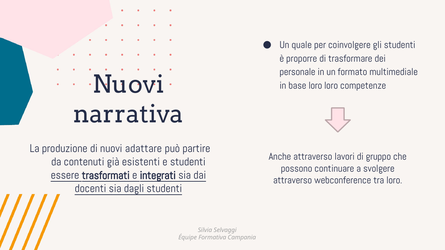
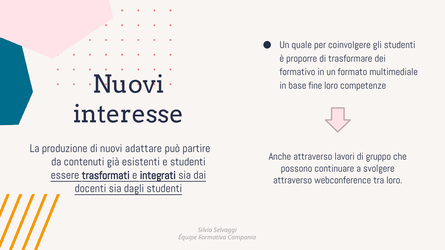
personale: personale -> formativo (297, 72)
base loro: loro -> fine (315, 86)
narrativa: narrativa -> interesse (128, 115)
